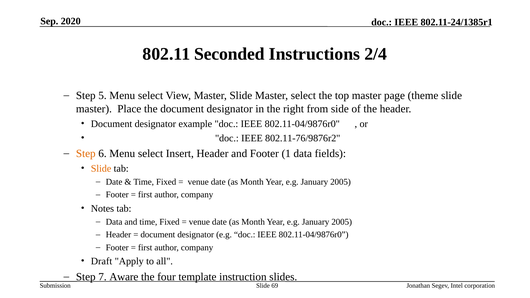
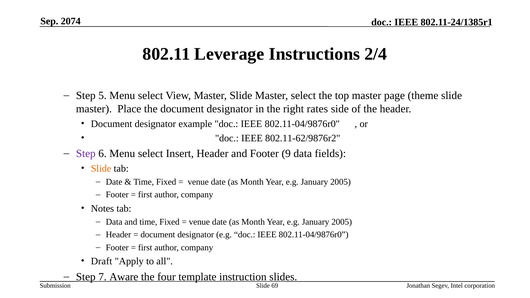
2020: 2020 -> 2074 (71, 21)
Seconded: Seconded -> Leverage (229, 54)
from: from -> rates (317, 109)
802.11-76/9876r2: 802.11-76/9876r2 -> 802.11-62/9876r2 (303, 138)
Step colour: orange -> purple (86, 154)
1: 1 -> 9 (286, 154)
